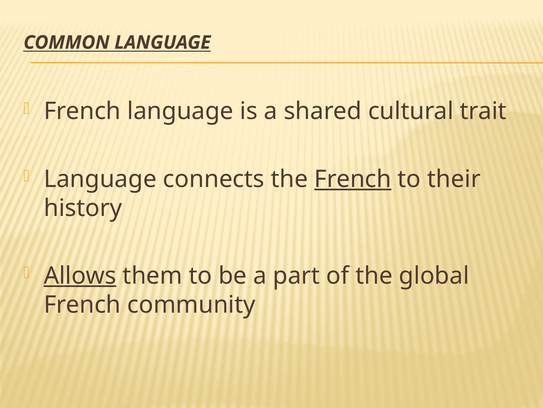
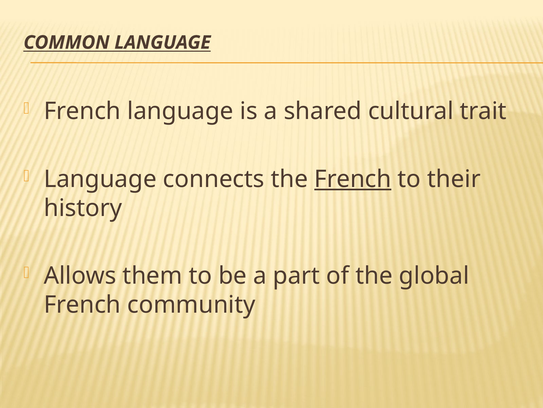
Allows underline: present -> none (80, 275)
